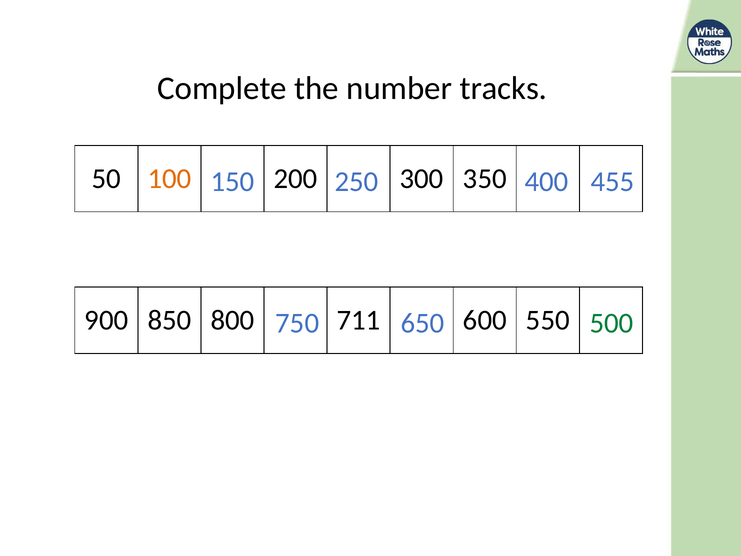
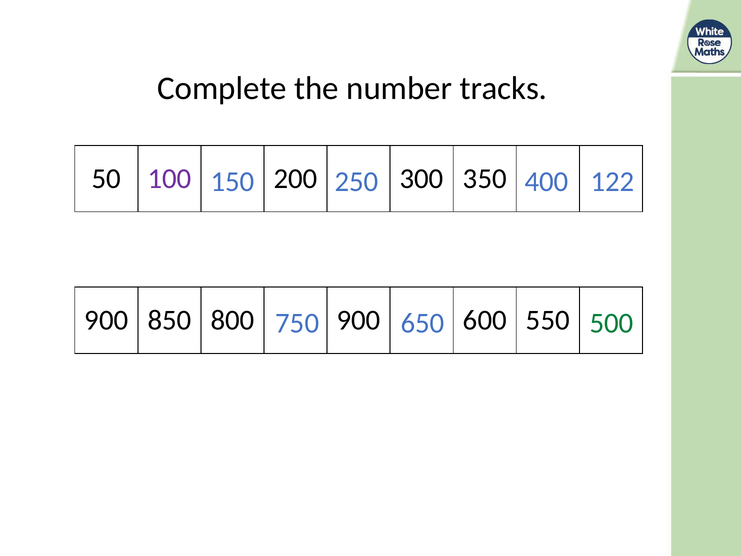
100 colour: orange -> purple (169, 179)
455: 455 -> 122 (612, 181)
800 711: 711 -> 900 (359, 320)
